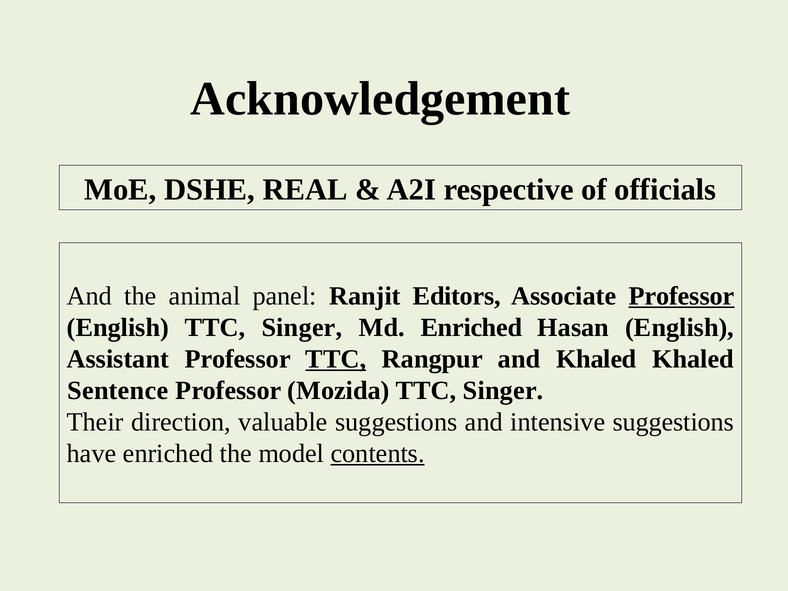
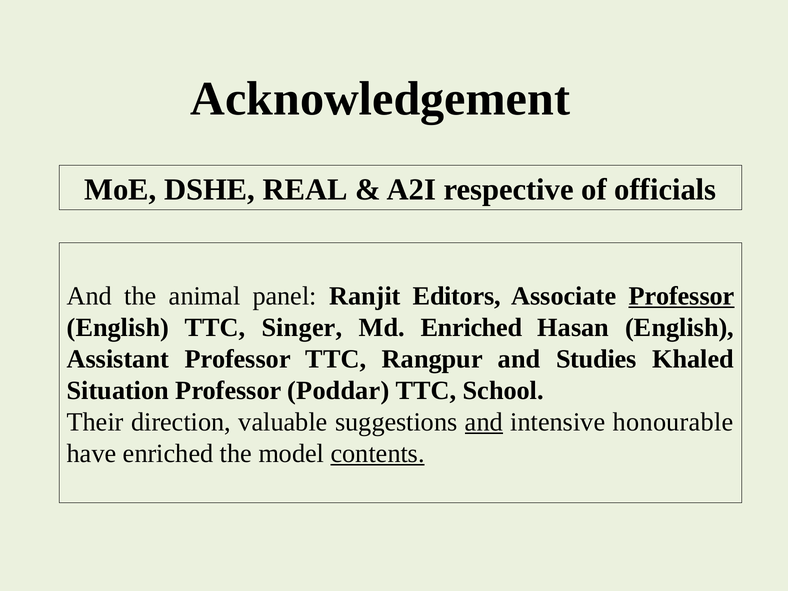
TTC underline: present -> none (336, 359)
and Khaled: Khaled -> Studies (596, 359)
Sentence: Sentence -> Situation (118, 391)
Mozida: Mozida -> Poddar (338, 391)
Singer: Singer -> School (503, 391)
and underline: none -> present (484, 422)
intensive suggestions: suggestions -> honourable (673, 422)
